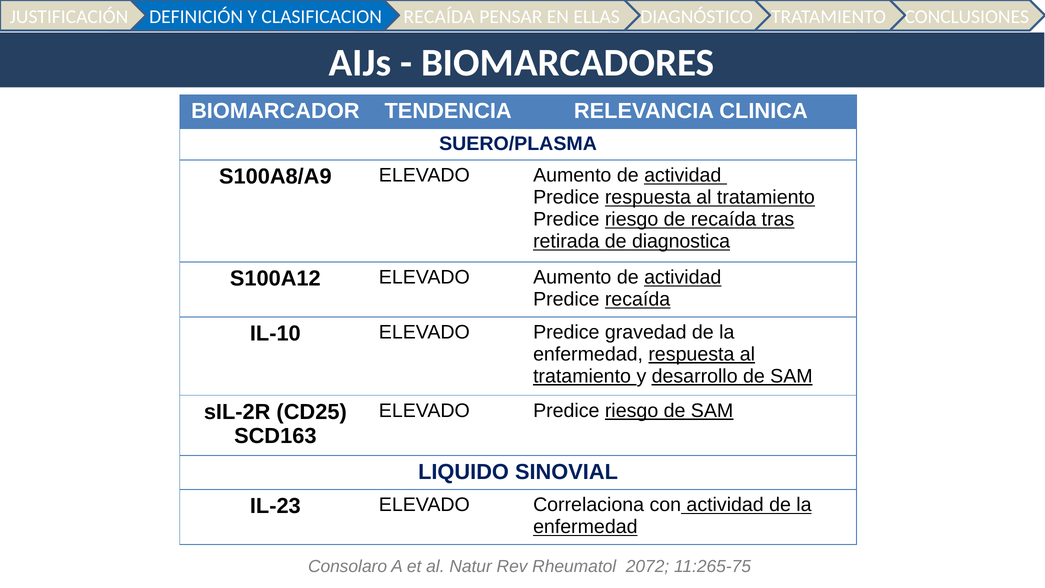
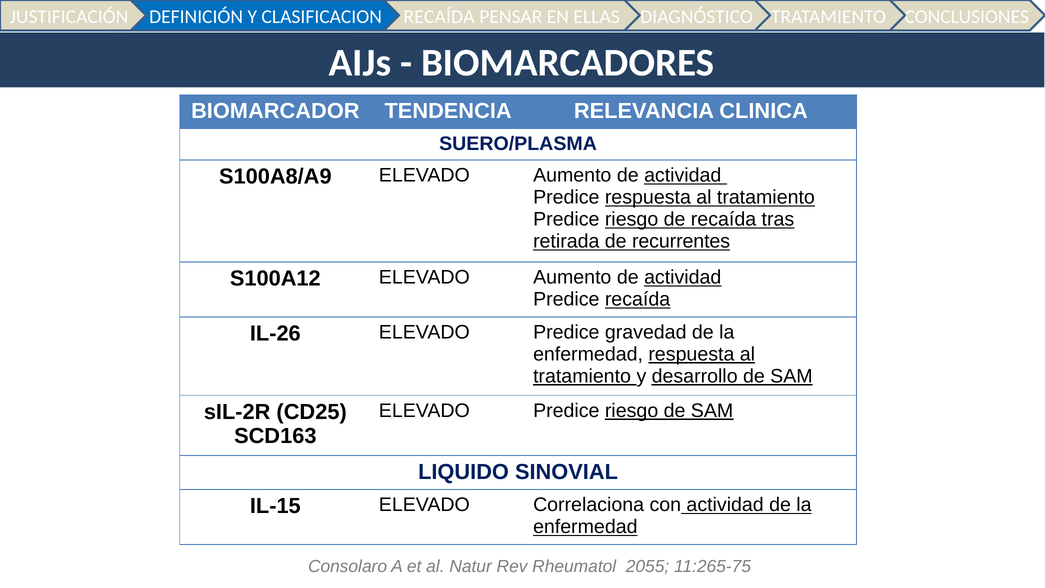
diagnostica: diagnostica -> recurrentes (681, 241)
IL-10: IL-10 -> IL-26 (275, 333)
IL-23: IL-23 -> IL-15 (275, 506)
2072: 2072 -> 2055 (648, 566)
